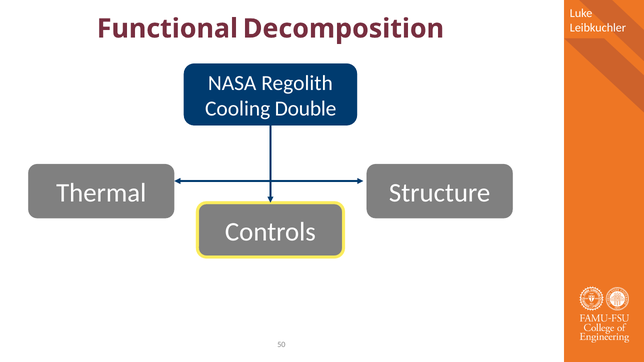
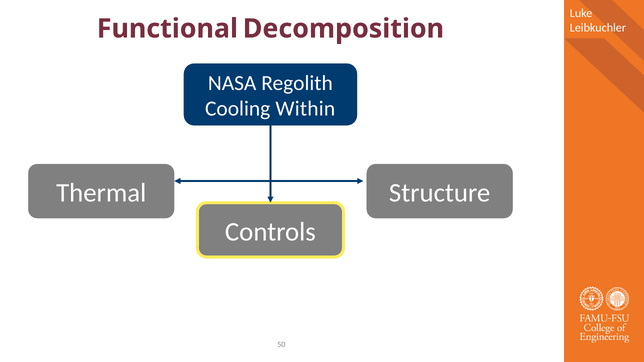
Double: Double -> Within (305, 109)
